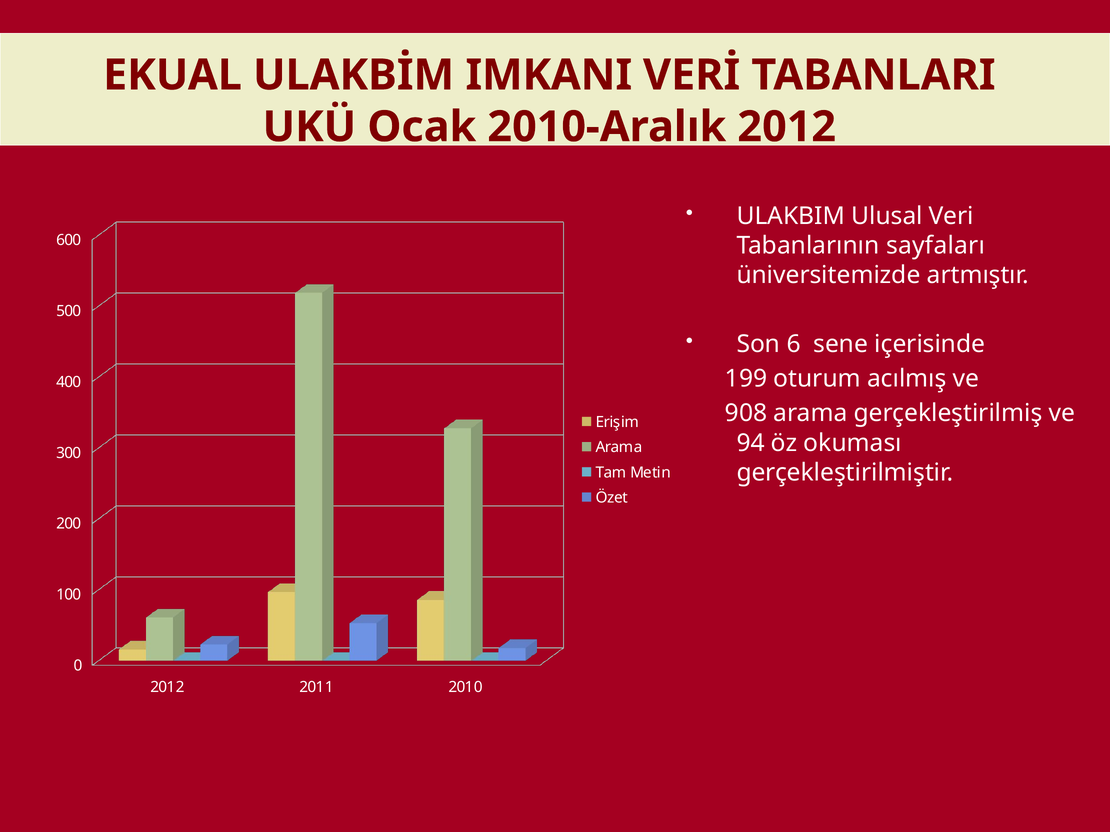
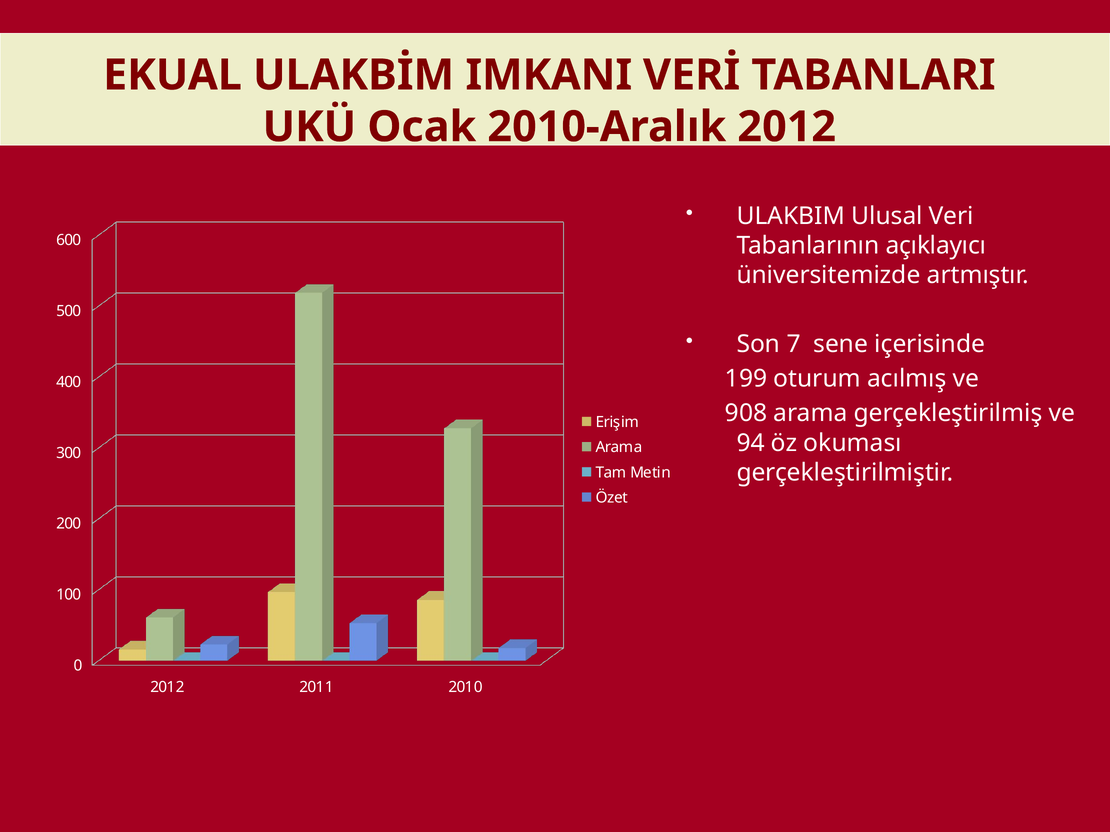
sayfaları: sayfaları -> açıklayıcı (936, 246)
6: 6 -> 7 (794, 345)
